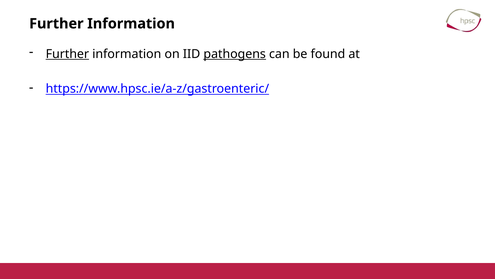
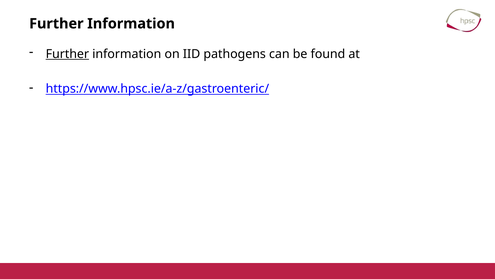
pathogens underline: present -> none (235, 54)
